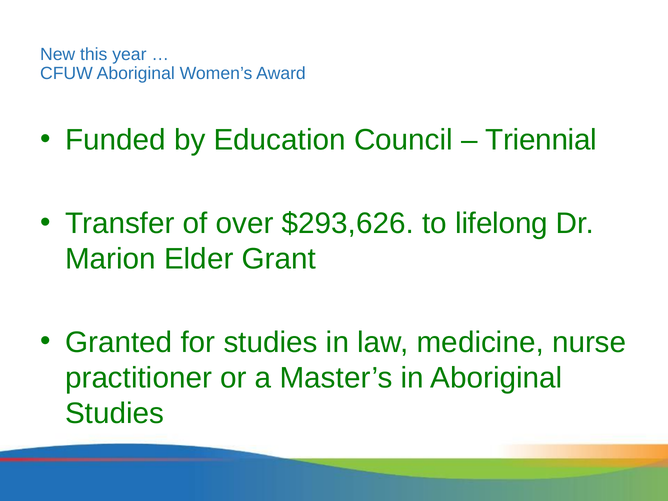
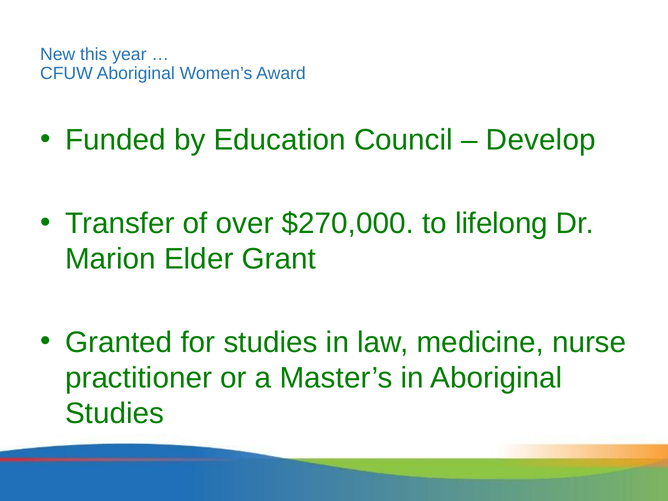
Triennial: Triennial -> Develop (541, 140)
$293,626: $293,626 -> $270,000 (348, 223)
